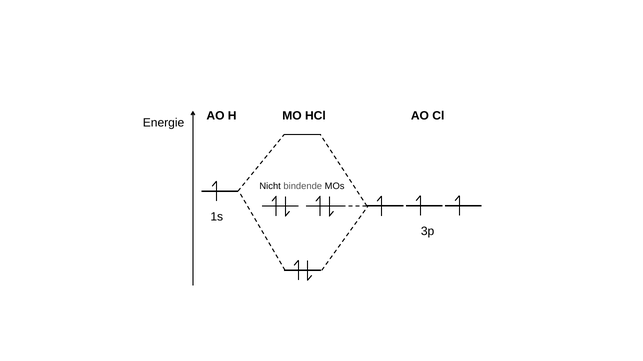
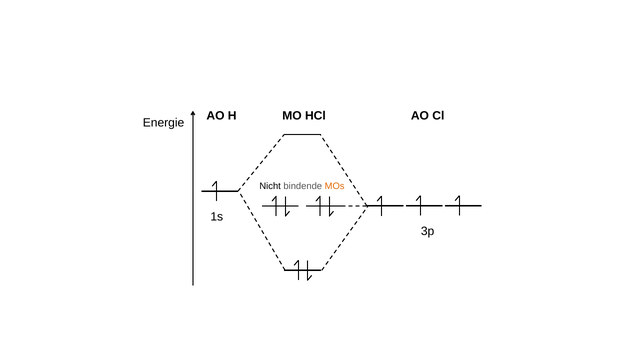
MOs colour: black -> orange (335, 187)
